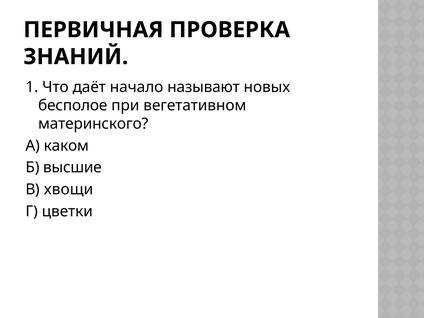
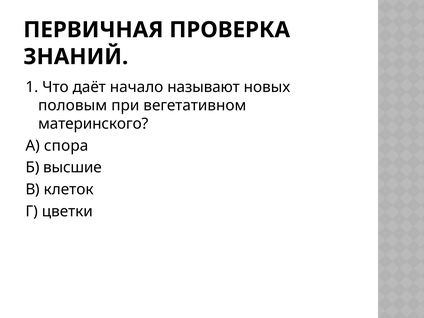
бесполое: бесполое -> половым (73, 105)
каком: каком -> спора (66, 146)
хвощи: хвощи -> клеток (69, 189)
